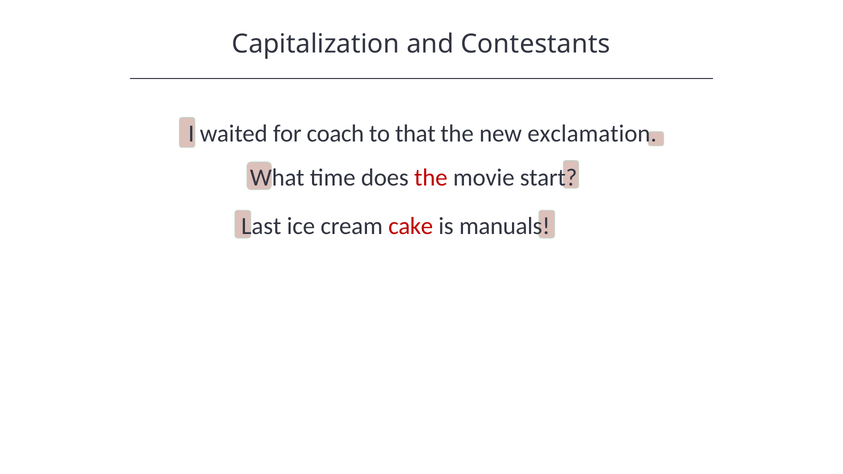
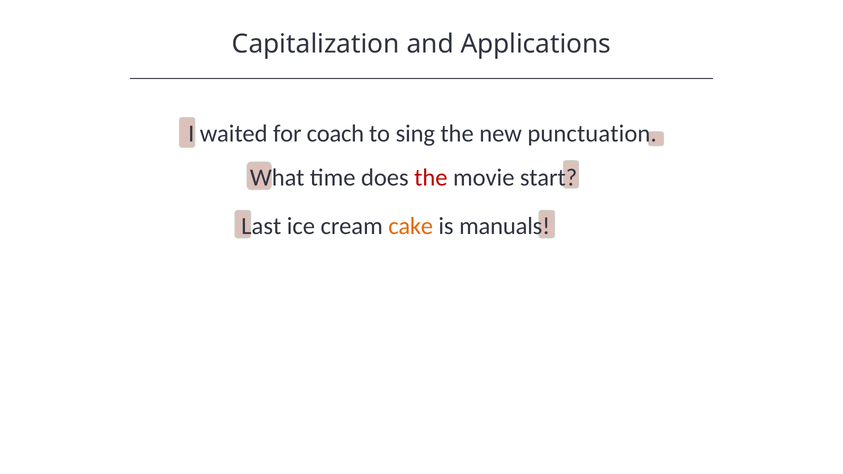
Contestants: Contestants -> Applications (536, 44)
that: that -> sing (415, 134)
exclamation: exclamation -> punctuation (592, 134)
cake colour: red -> orange (411, 226)
